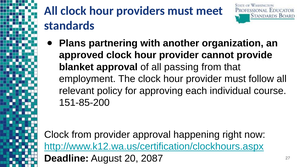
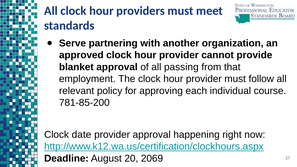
Plans: Plans -> Serve (73, 43)
151-85-200: 151-85-200 -> 781-85-200 (84, 103)
Clock from: from -> date (82, 135)
2087: 2087 -> 2069 (152, 158)
